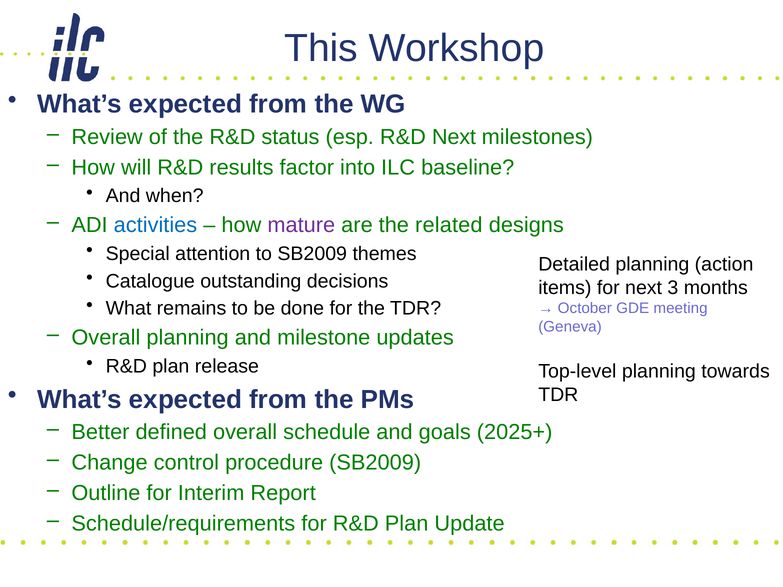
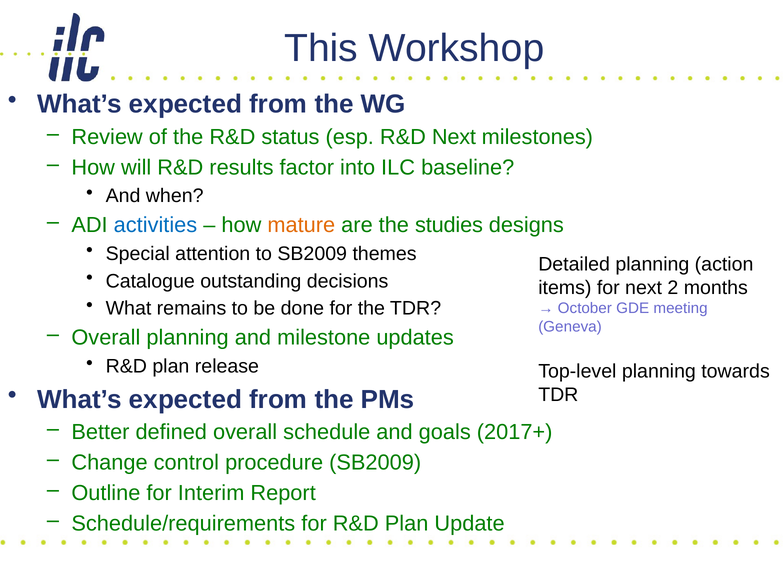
mature colour: purple -> orange (301, 225)
related: related -> studies (449, 225)
3: 3 -> 2 (673, 288)
2025+: 2025+ -> 2017+ (515, 432)
